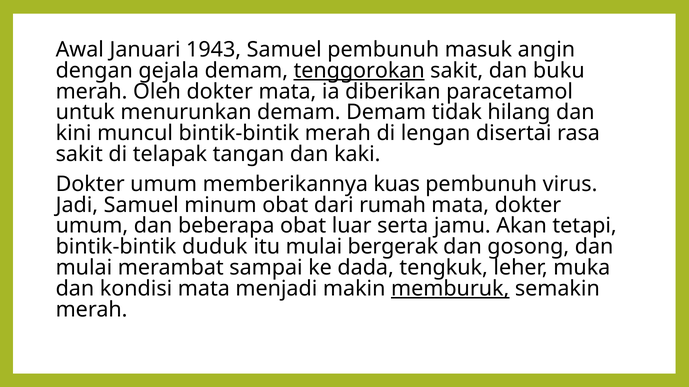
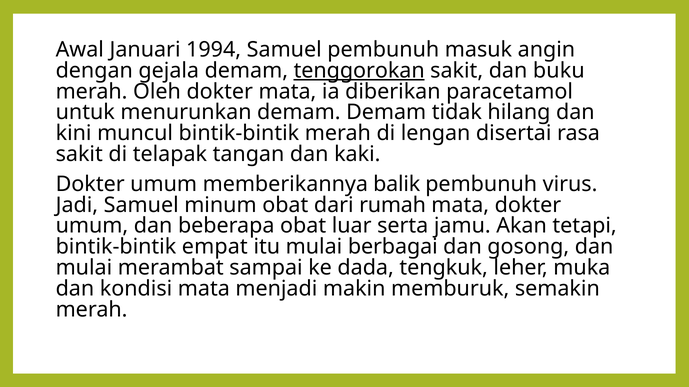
1943: 1943 -> 1994 (214, 50)
kuas: kuas -> balik (397, 184)
duduk: duduk -> empat (215, 247)
bergerak: bergerak -> berbagai (393, 247)
memburuk underline: present -> none (450, 289)
